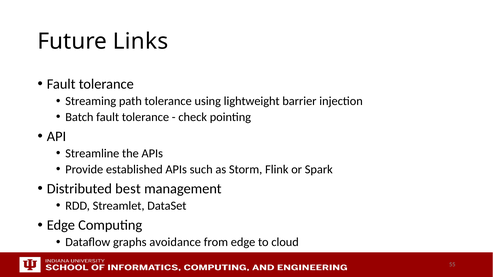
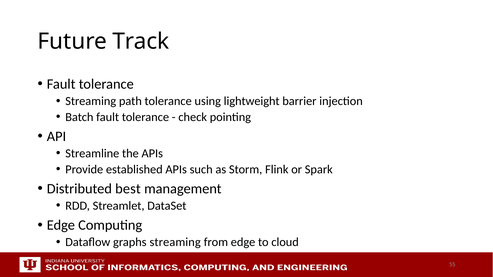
Links: Links -> Track (141, 41)
graphs avoidance: avoidance -> streaming (175, 242)
